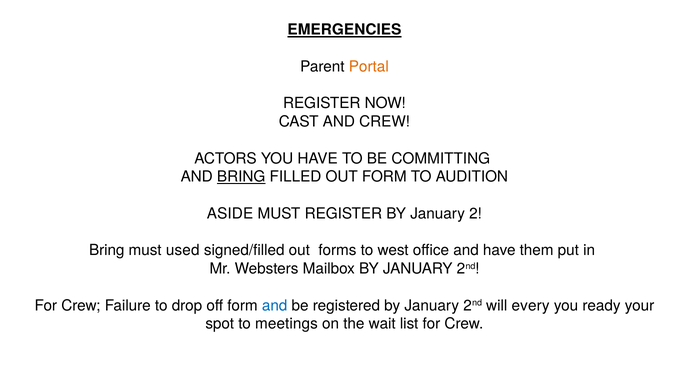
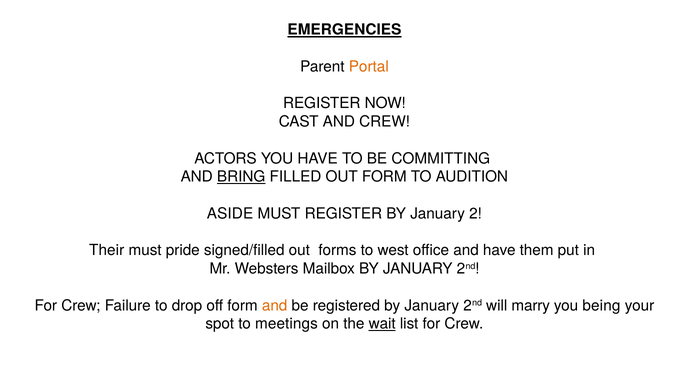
Bring: Bring -> Their (107, 250)
used: used -> pride (183, 250)
and colour: blue -> orange (275, 305)
every: every -> marry (531, 305)
ready: ready -> being (601, 305)
wait underline: none -> present (382, 324)
